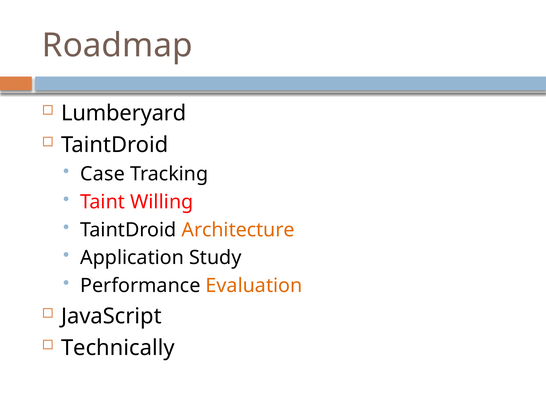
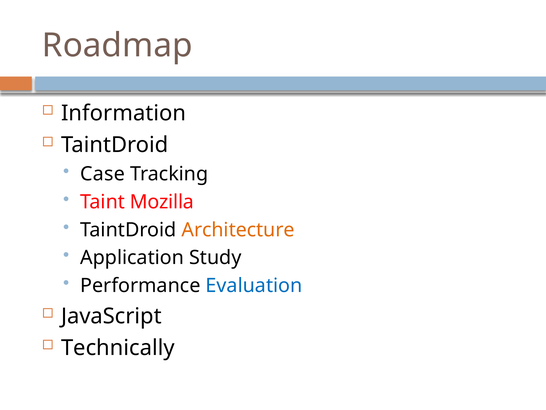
Lumberyard: Lumberyard -> Information (124, 113)
Willing: Willing -> Mozilla (162, 202)
Evaluation colour: orange -> blue (254, 285)
